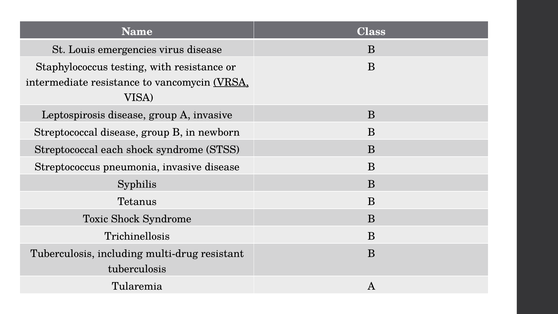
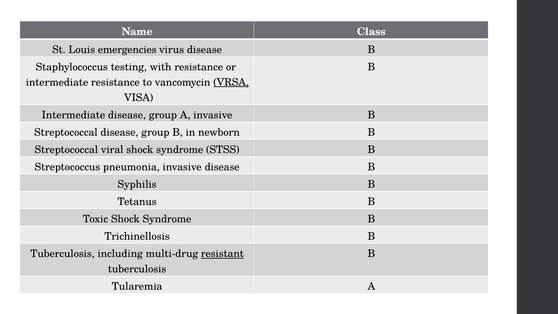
Leptospirosis: Leptospirosis -> Intermediate (73, 115)
each: each -> viral (112, 150)
resistant underline: none -> present (222, 254)
